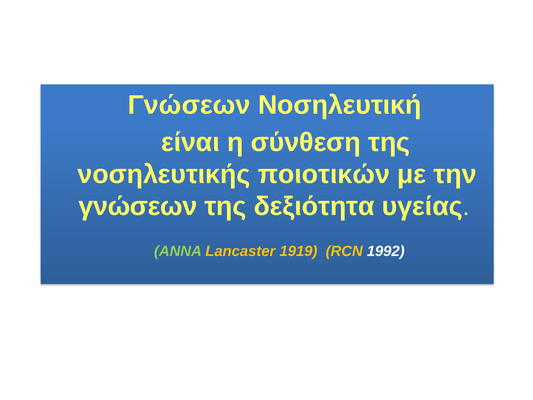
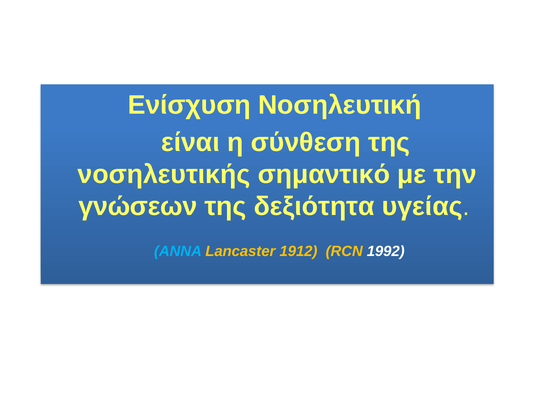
Γνώσεων: Γνώσεων -> Ενίσχυση (189, 105)
ποιοτικών: ποιοτικών -> σημαντικό (324, 174)
ΑΝΝΑ colour: light green -> light blue (178, 251)
1919: 1919 -> 1912 (298, 251)
